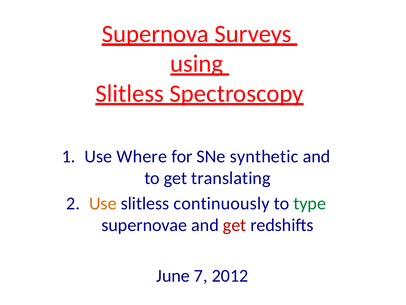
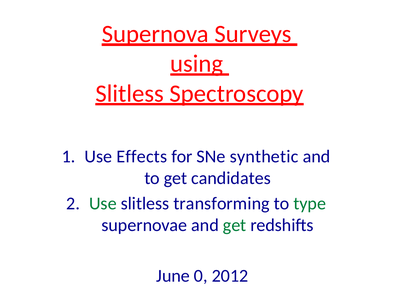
Where: Where -> Effects (142, 156)
translating: translating -> candidates (231, 178)
Use colour: orange -> green (103, 203)
continuously: continuously -> transforming (222, 203)
get colour: red -> green (235, 225)
7: 7 -> 0 (201, 275)
